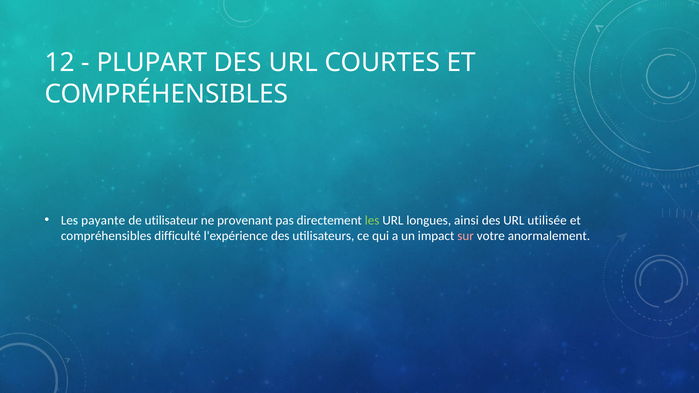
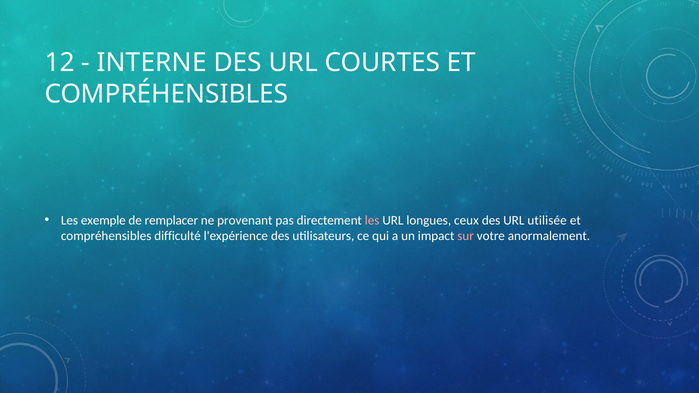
PLUPART: PLUPART -> INTERNE (152, 63)
payante: payante -> exemple (103, 220)
utilisateur: utilisateur -> remplacer (171, 220)
les colour: light green -> pink (372, 220)
ainsi: ainsi -> ceux (466, 220)
